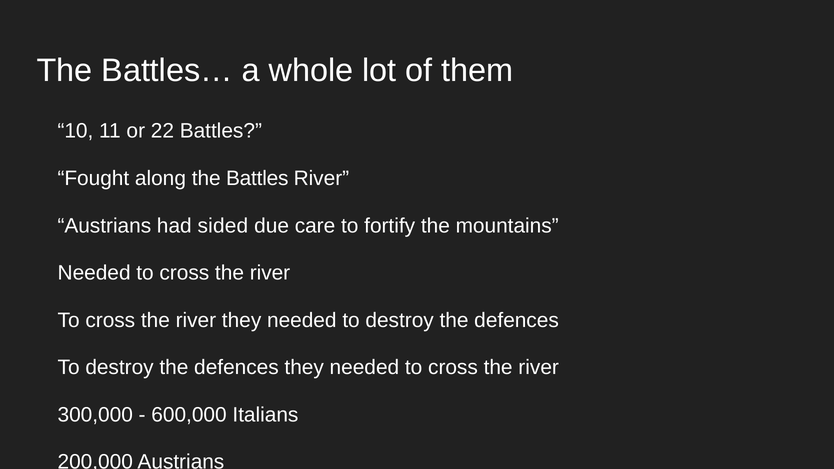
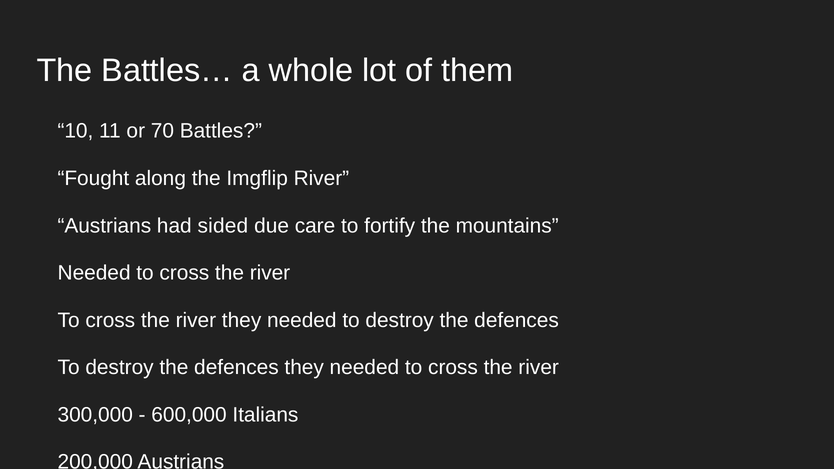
22: 22 -> 70 (162, 131)
the Battles: Battles -> Imgflip (257, 178)
